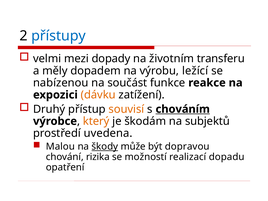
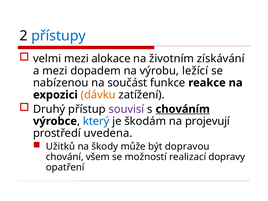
dopady: dopady -> alokace (111, 59)
transferu: transferu -> získávání (221, 59)
a měly: měly -> mezi (55, 71)
souvisí colour: orange -> purple (126, 109)
který colour: orange -> blue (96, 121)
subjektů: subjektů -> projevují (207, 121)
Malou: Malou -> Užitků (60, 146)
škody underline: present -> none (105, 146)
rizika: rizika -> všem (98, 157)
dopadu: dopadu -> dopravy (227, 157)
